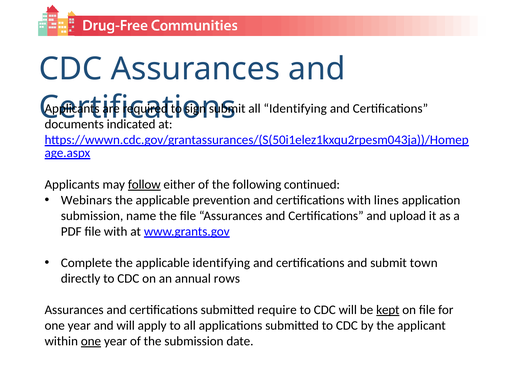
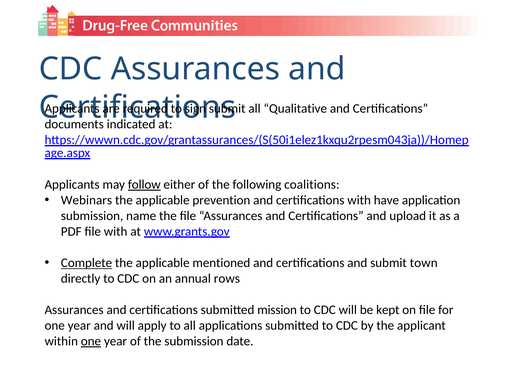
all Identifying: Identifying -> Qualitative (295, 109)
continued: continued -> coalitions (312, 185)
lines: lines -> have (386, 200)
Complete underline: none -> present (87, 263)
applicable identifying: identifying -> mentioned (221, 263)
require: require -> mission (277, 310)
kept underline: present -> none (388, 310)
